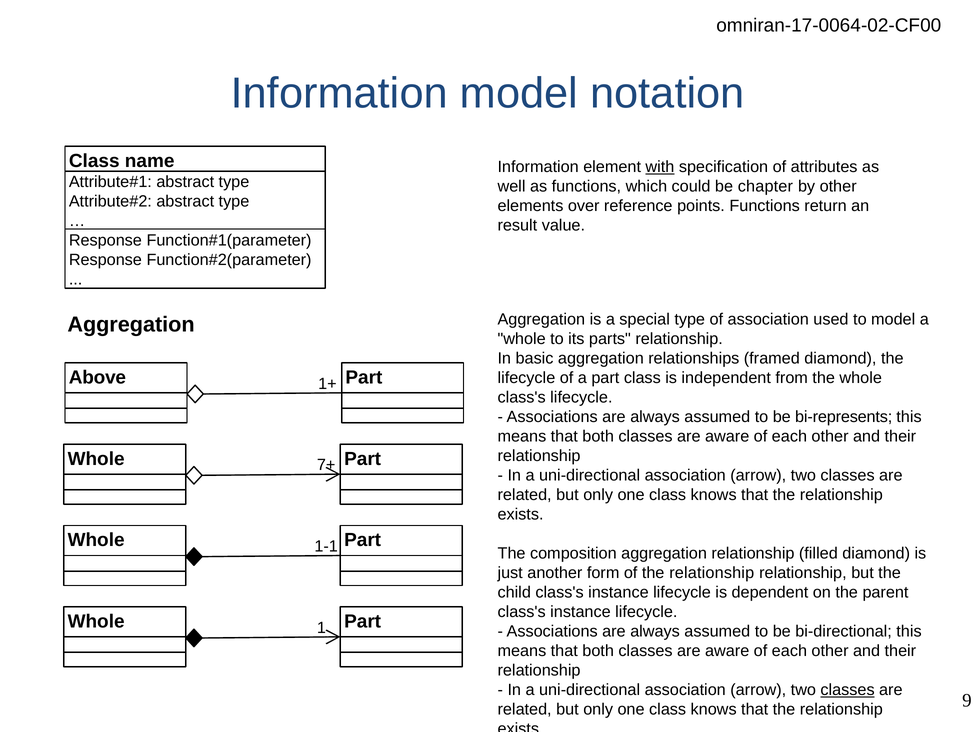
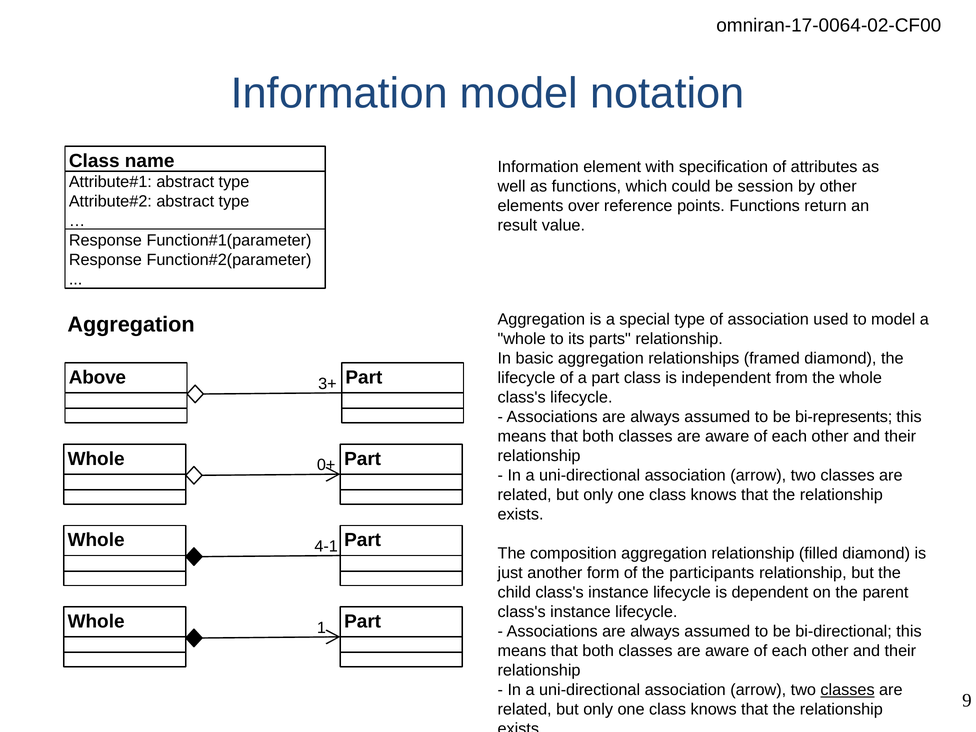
with underline: present -> none (660, 167)
chapter: chapter -> session (765, 186)
1+: 1+ -> 3+ (327, 384)
7+: 7+ -> 0+ (326, 465)
1-1: 1-1 -> 4-1 (326, 546)
of the relationship: relationship -> participants (712, 573)
